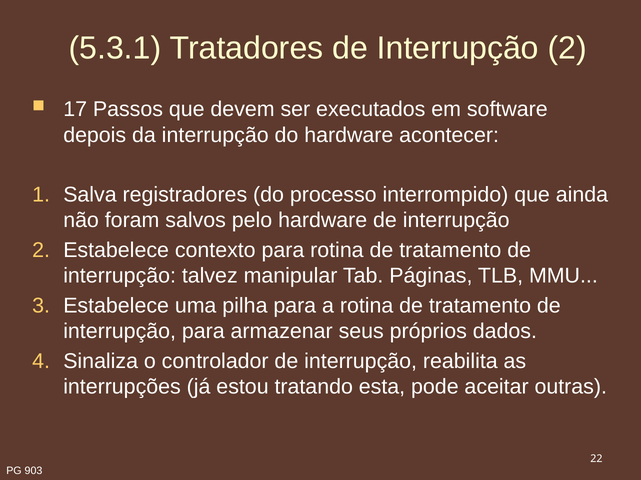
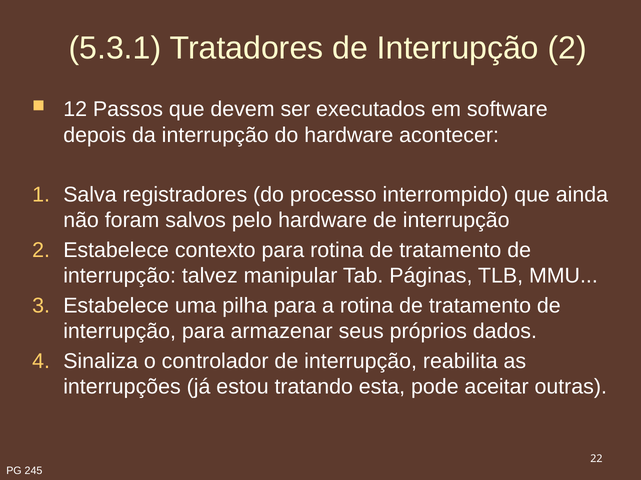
17: 17 -> 12 (75, 110)
903: 903 -> 245 (34, 472)
